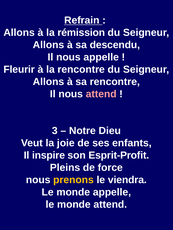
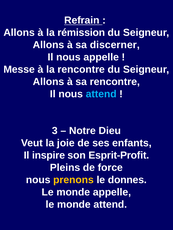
descendu: descendu -> discerner (115, 45)
Fleurir: Fleurir -> Messe (19, 70)
attend colour: pink -> light blue (101, 94)
viendra: viendra -> donnes (127, 180)
